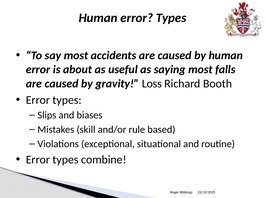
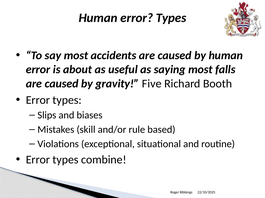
Loss: Loss -> Five (152, 84)
